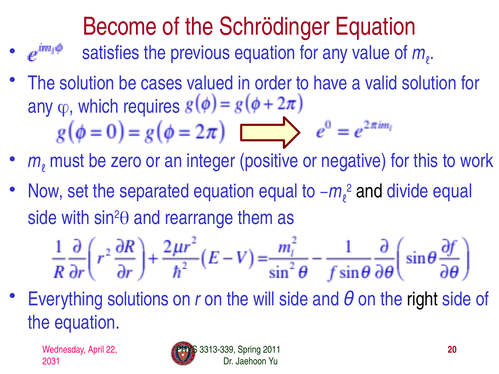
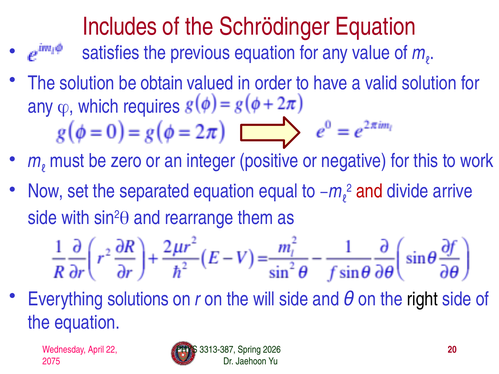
Become: Become -> Includes (120, 27)
cases: cases -> obtain (162, 83)
and colour: black -> red (369, 191)
divide equal: equal -> arrive (453, 191)
3313-339: 3313-339 -> 3313-387 (218, 350)
2011: 2011 -> 2026 (272, 350)
2031: 2031 -> 2075 (51, 362)
